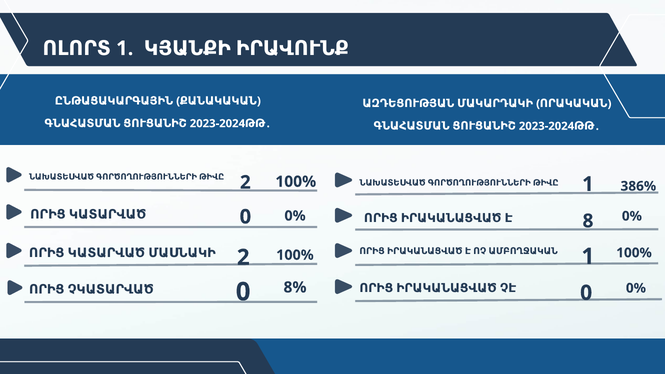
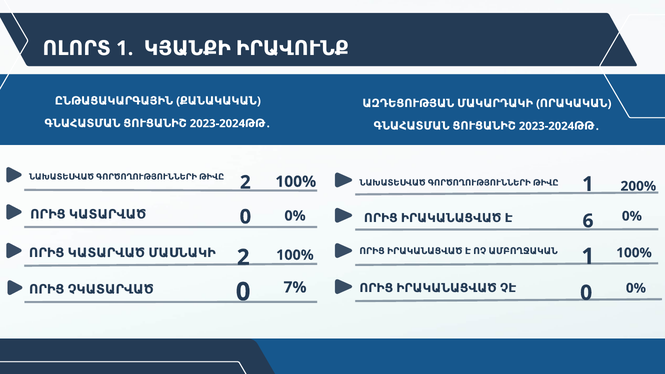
386%: 386% -> 200% (638, 186)
8: 8 -> 6 (588, 221)
8%: 8% -> 7% (295, 287)
